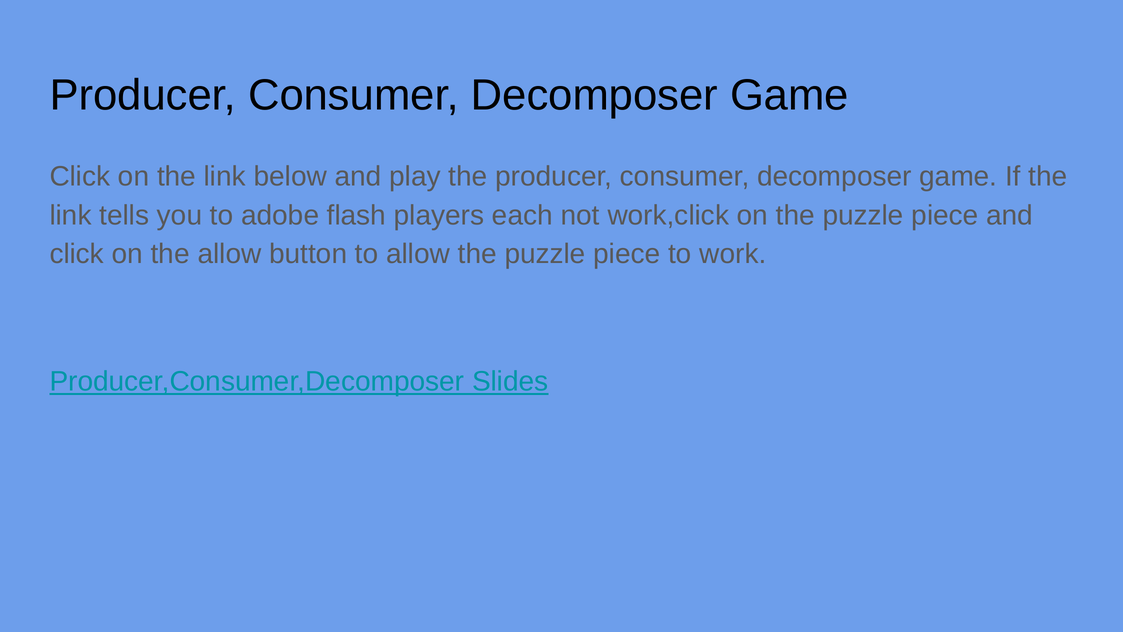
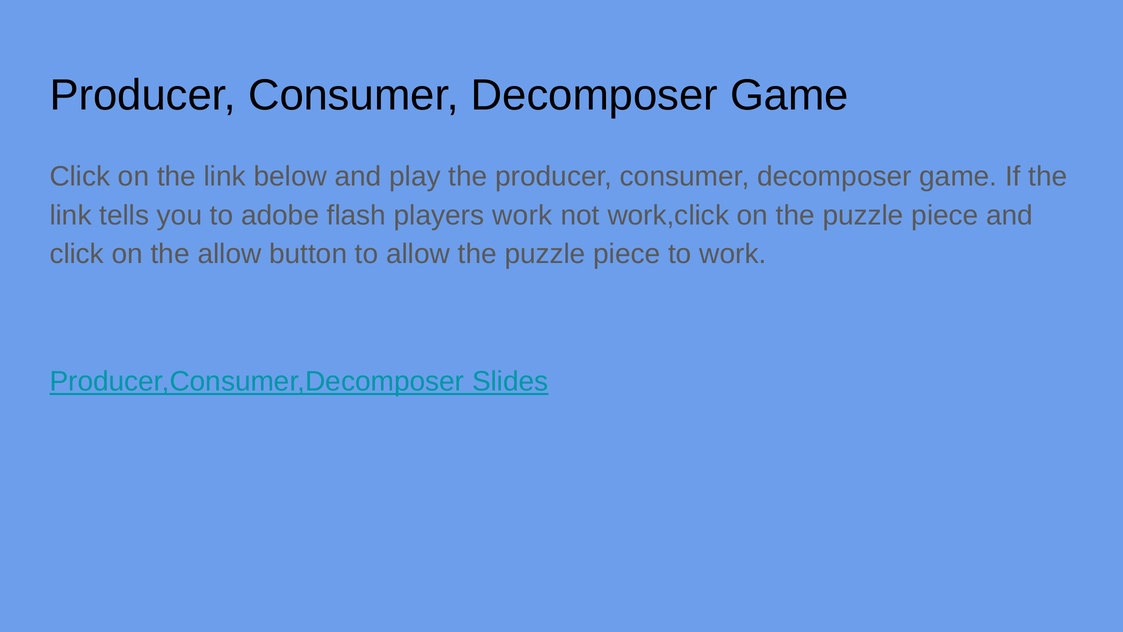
players each: each -> work (522, 215)
